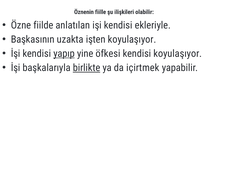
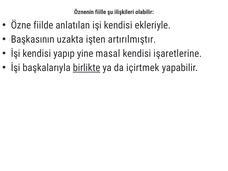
işten koyulaşıyor: koyulaşıyor -> artırılmıştır (132, 39)
yapıp underline: present -> none (64, 54)
öfkesi: öfkesi -> masal (108, 54)
kendisi koyulaşıyor: koyulaşıyor -> işaretlerine (178, 54)
